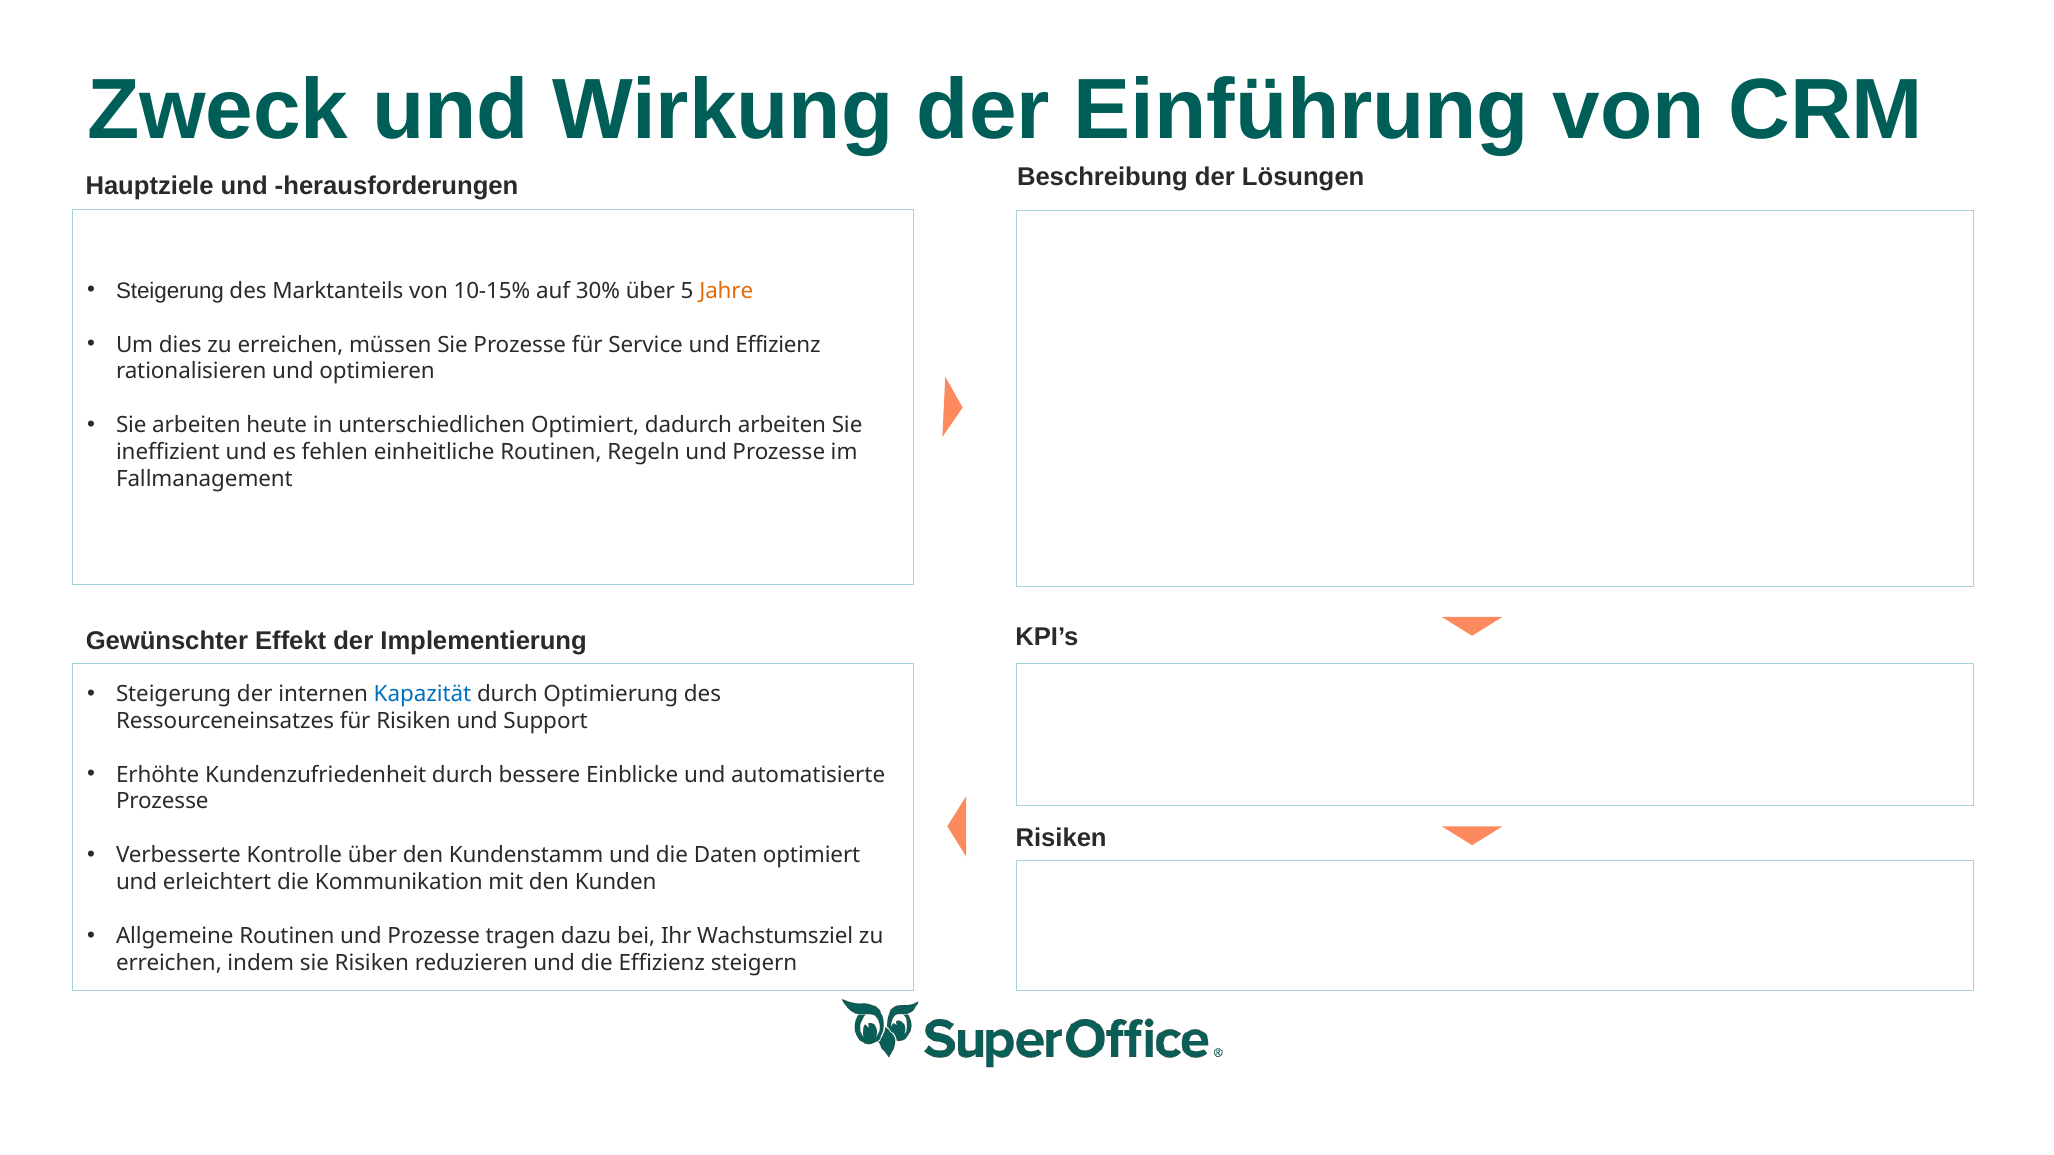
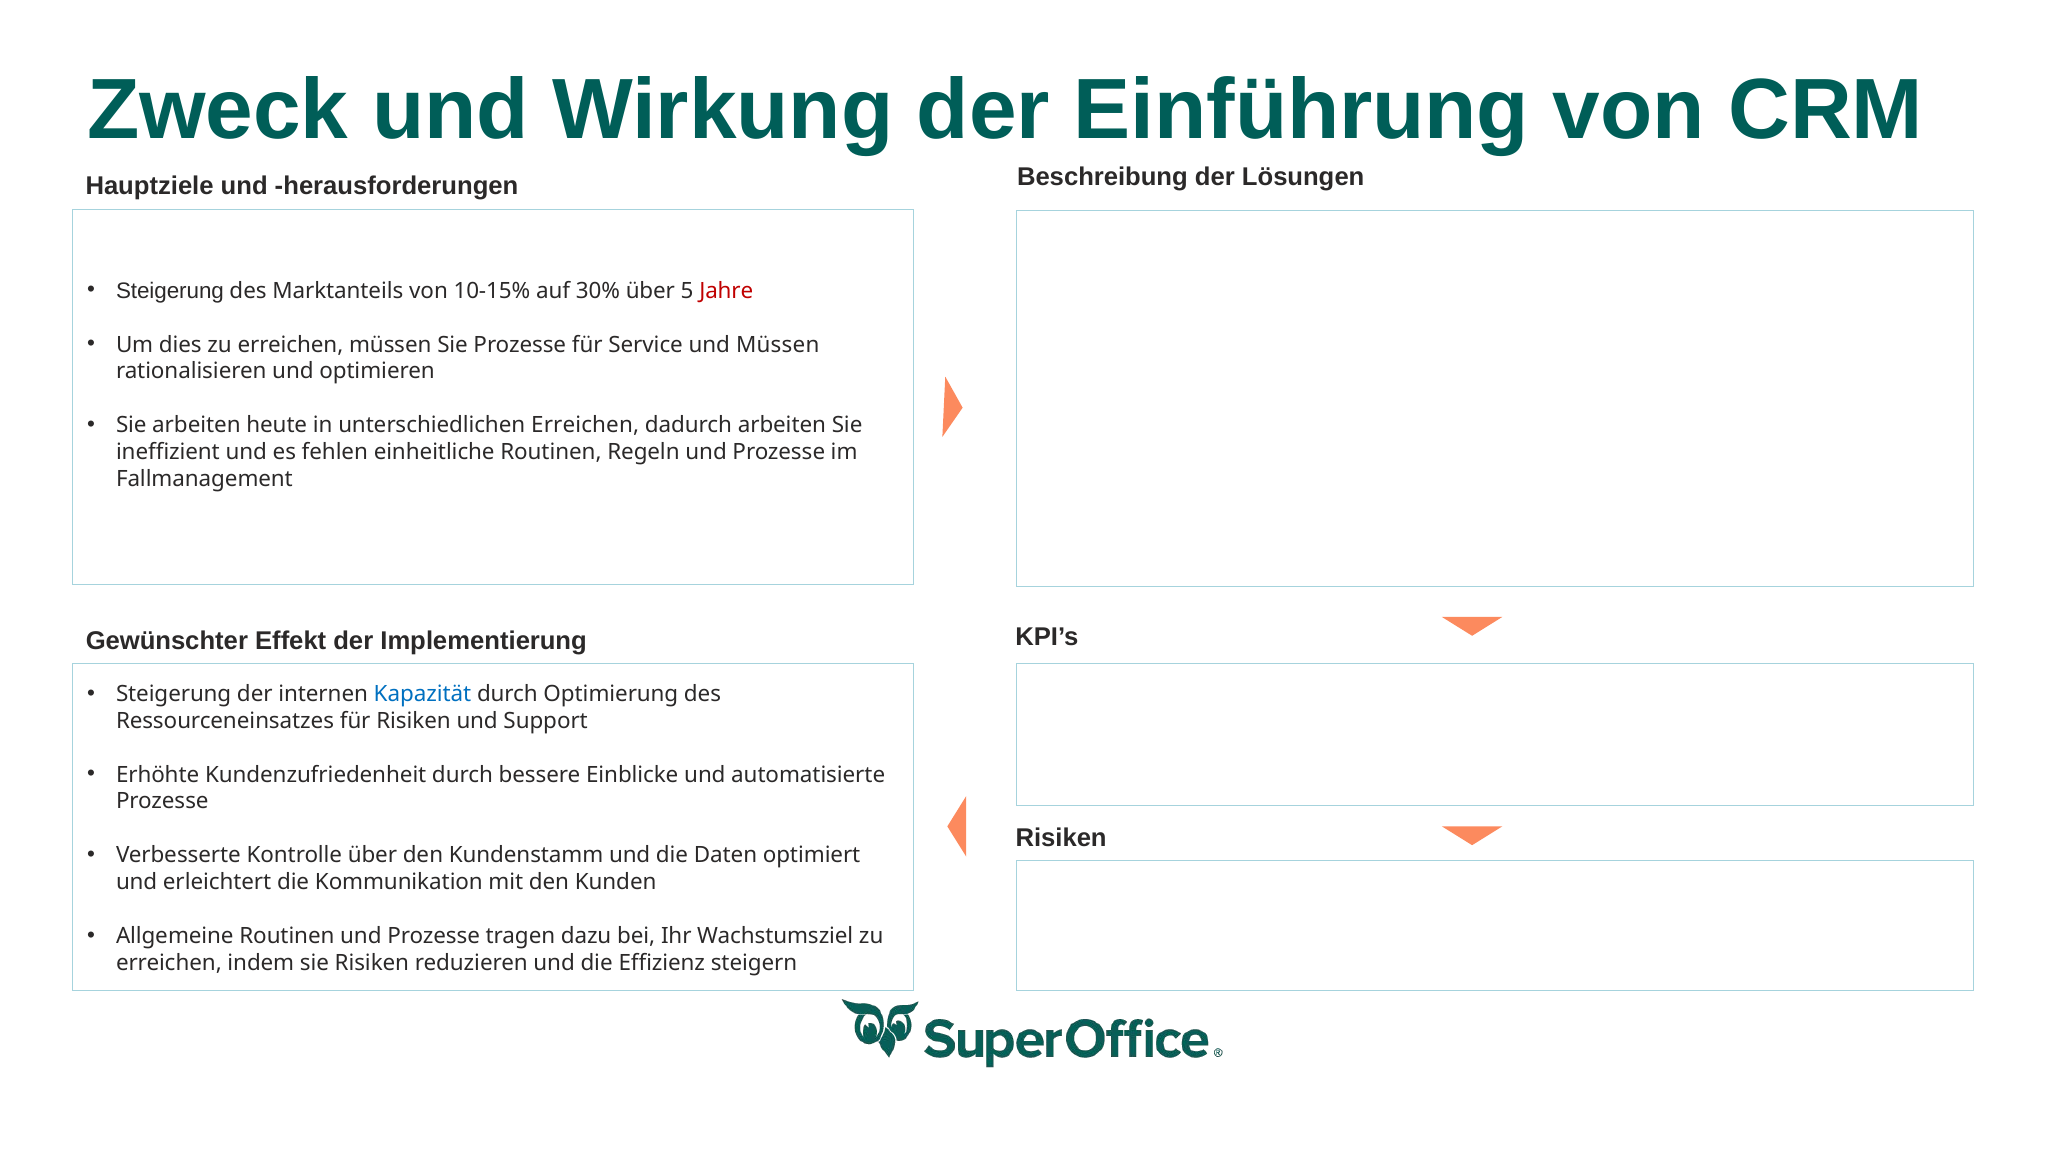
Jahre colour: orange -> red (726, 291)
und Effizienz: Effizienz -> Müssen (778, 345)
unterschiedlichen Optimiert: Optimiert -> Erreichen (585, 426)
